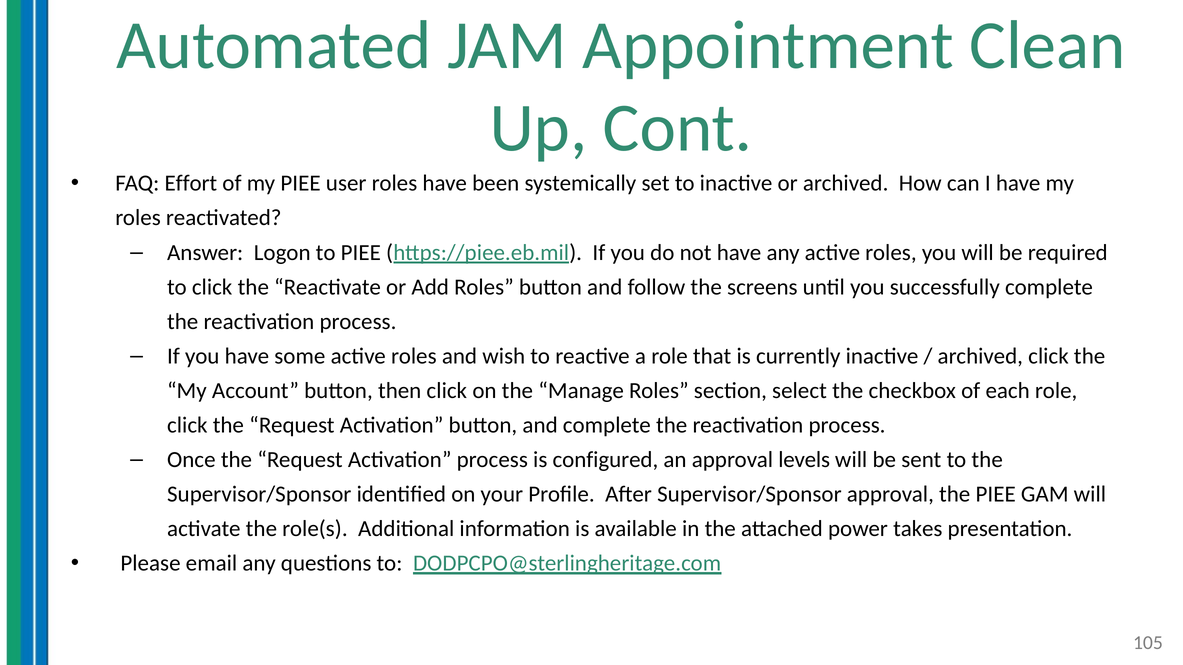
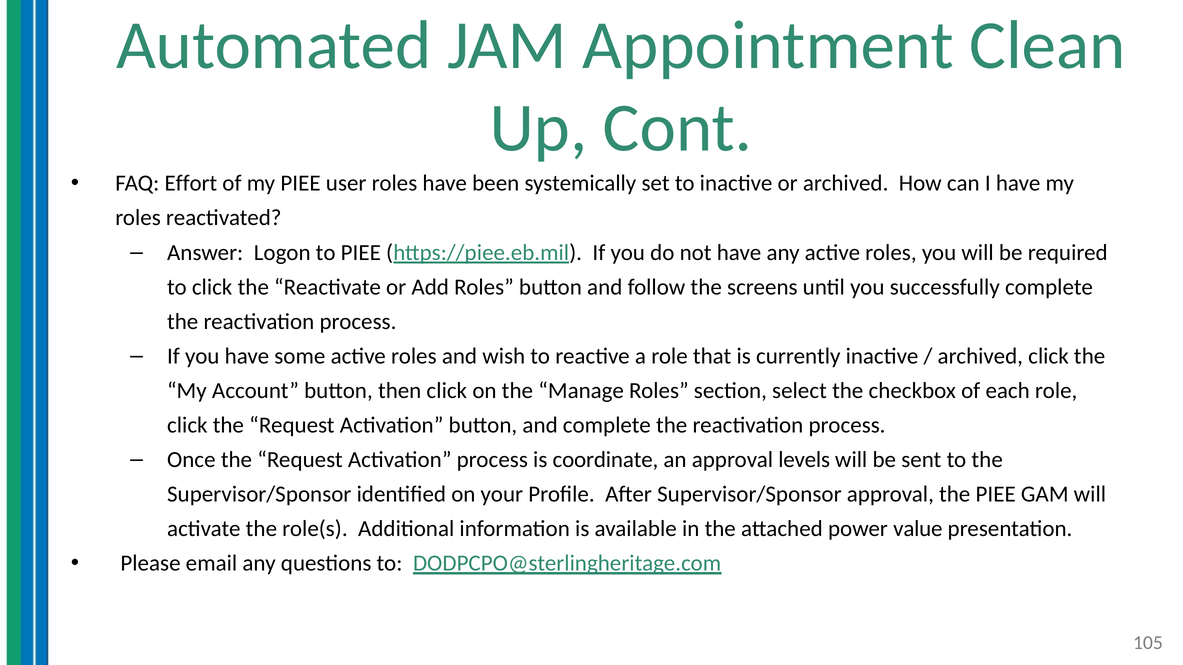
configured: configured -> coordinate (605, 460)
takes: takes -> value (918, 529)
